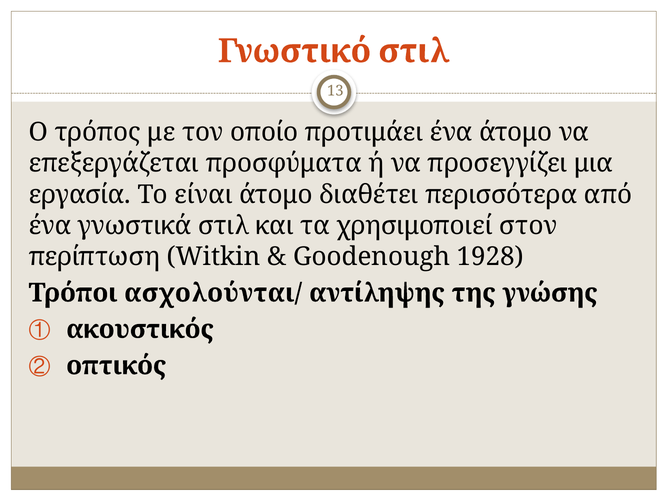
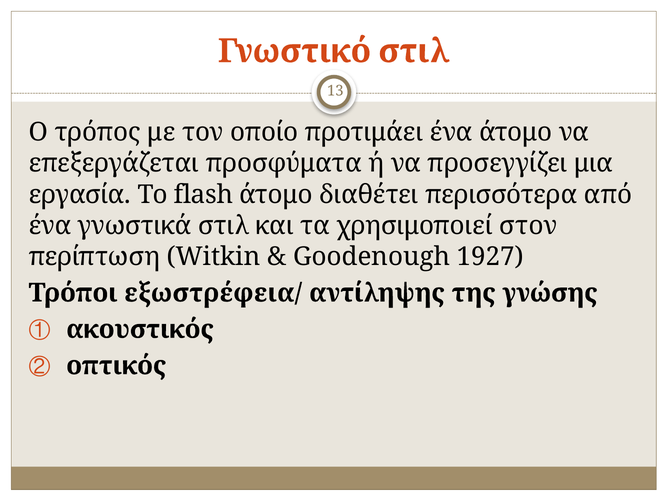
είναι: είναι -> flash (204, 194)
1928: 1928 -> 1927 (490, 257)
ασχολούνται/: ασχολούνται/ -> εξωστρέφεια/ (213, 293)
